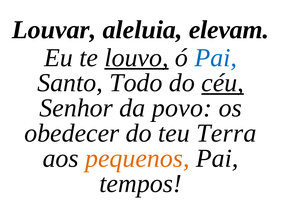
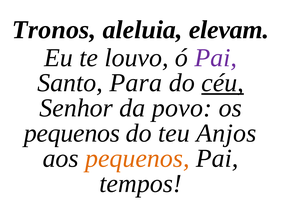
Louvar: Louvar -> Tronos (54, 30)
louvo underline: present -> none (136, 58)
Pai colour: blue -> purple (216, 58)
Todo: Todo -> Para (136, 83)
obedecer: obedecer -> pequenos (72, 133)
Terra: Terra -> Anjos (226, 133)
